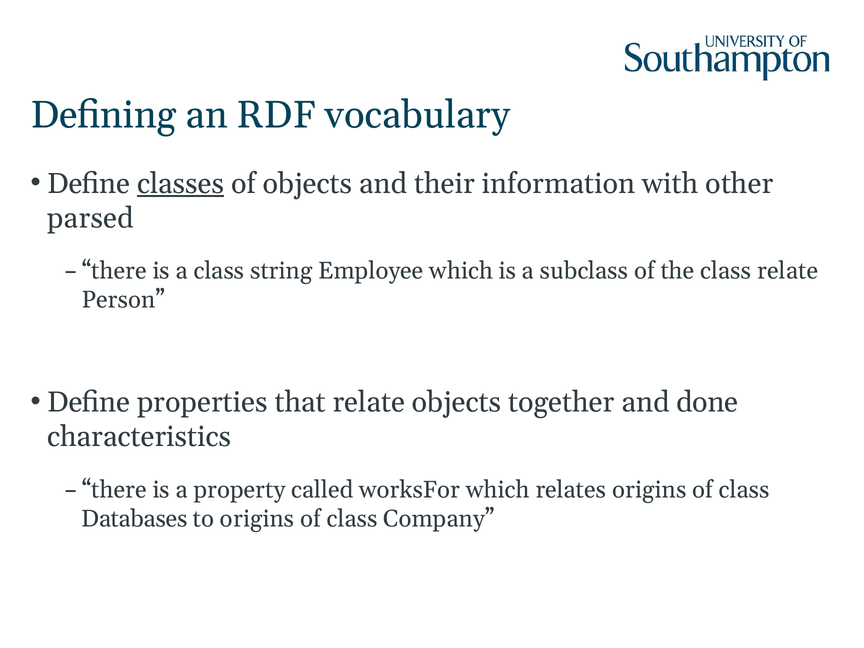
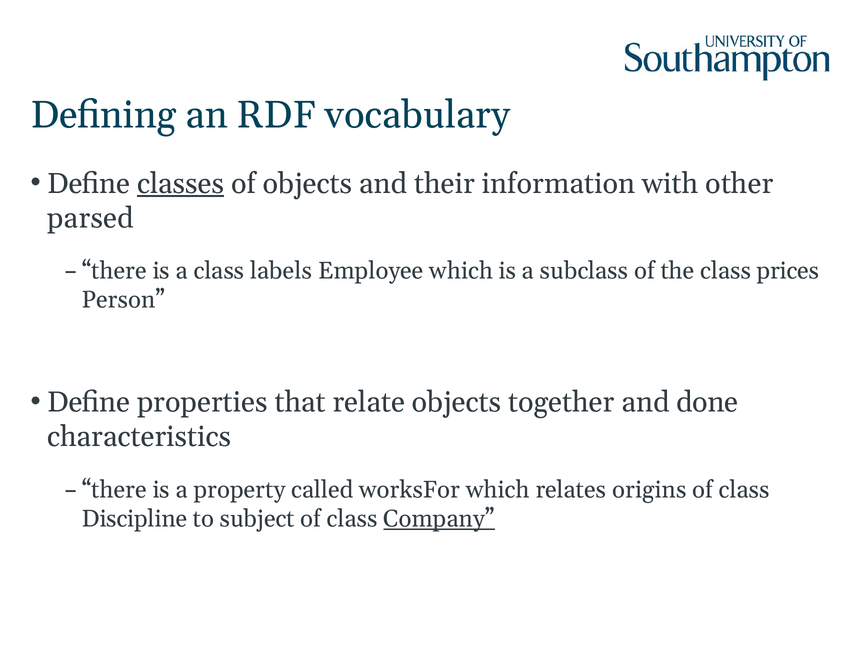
string: string -> labels (281, 271)
class relate: relate -> prices (788, 271)
Databases: Databases -> Discipline (134, 519)
to origins: origins -> subject (257, 519)
Company underline: none -> present (439, 519)
